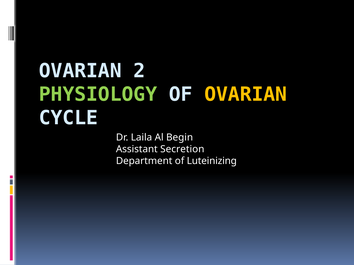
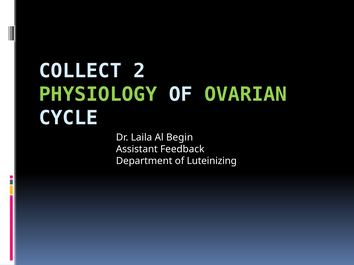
OVARIAN: OVARIAN -> COLLECT (80, 71)
OVARIAN colour: yellow -> light green (246, 95)
Secretion: Secretion -> Feedback (182, 149)
